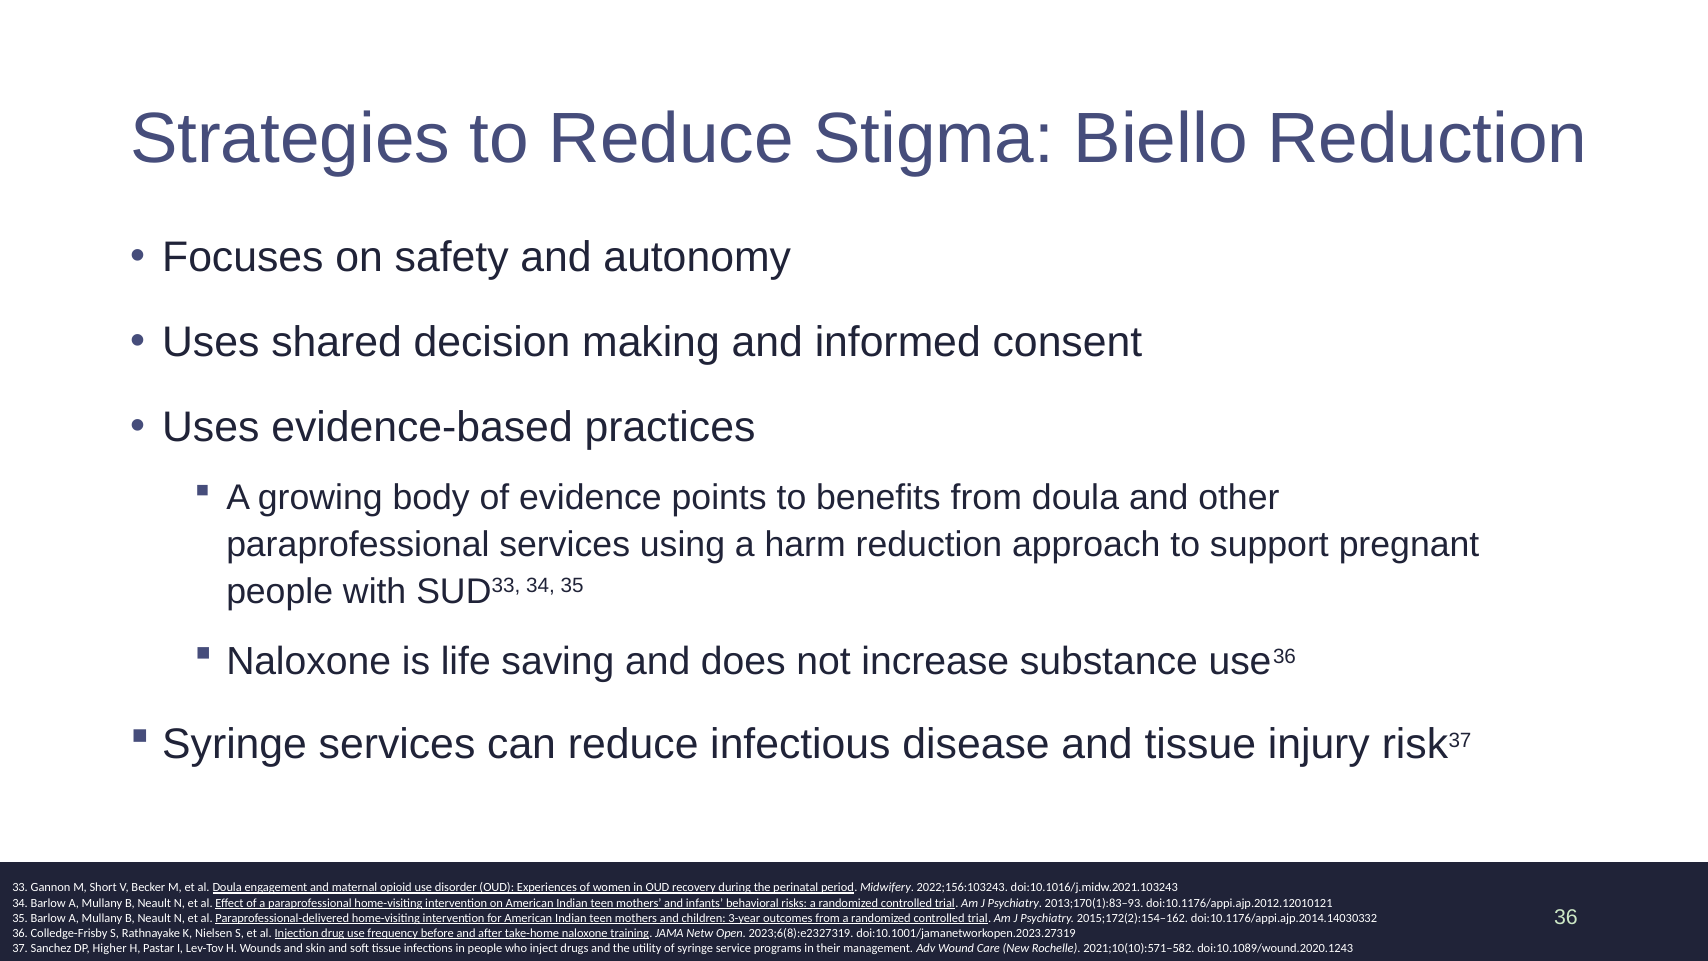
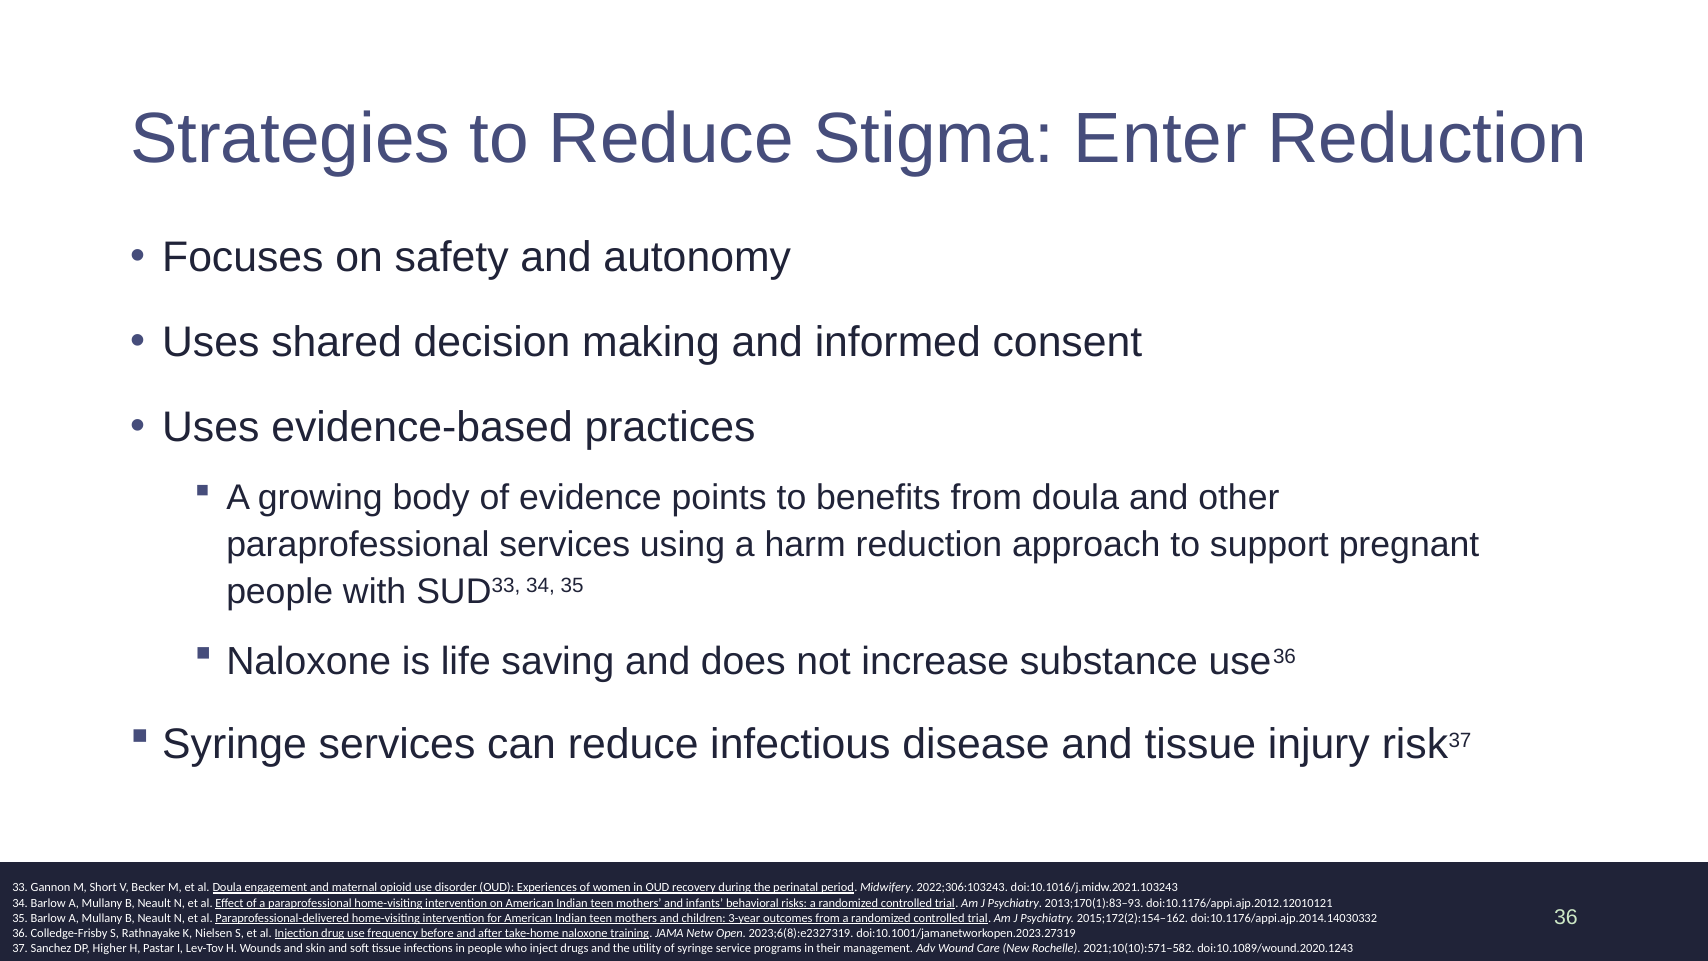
Biello: Biello -> Enter (1160, 139)
2022;156:103243: 2022;156:103243 -> 2022;306:103243 (962, 887)
